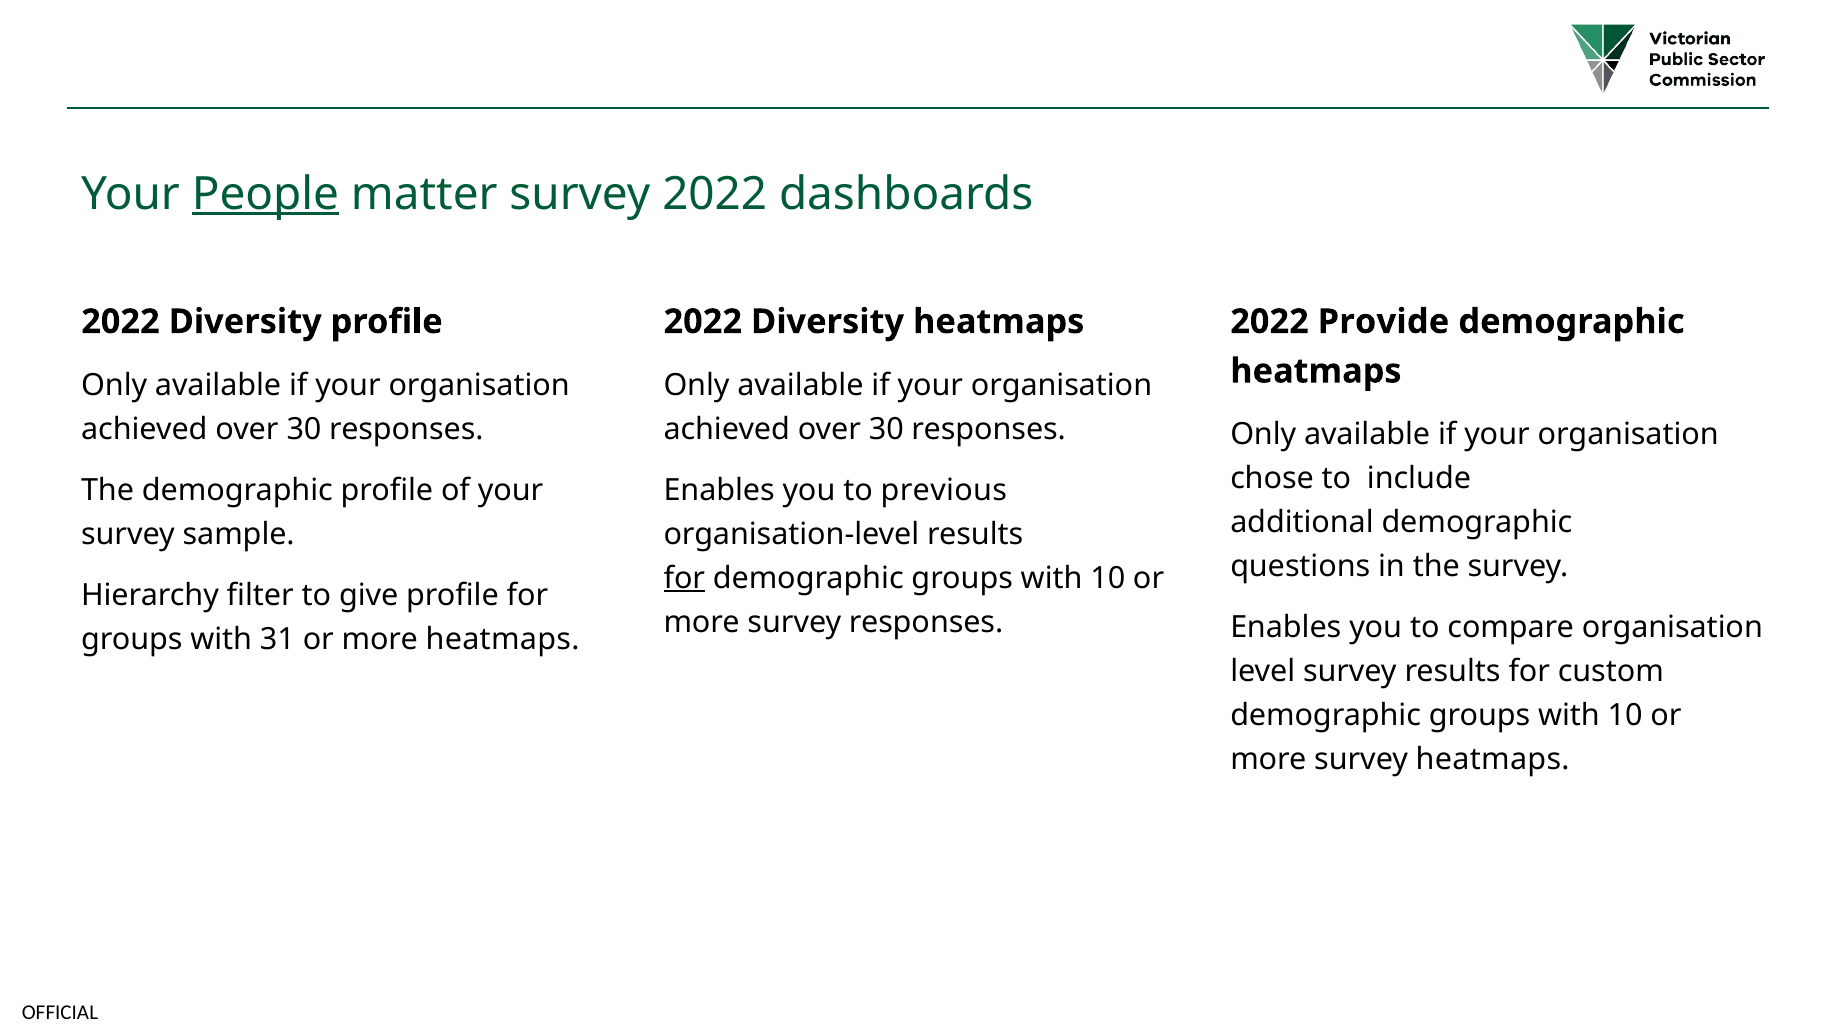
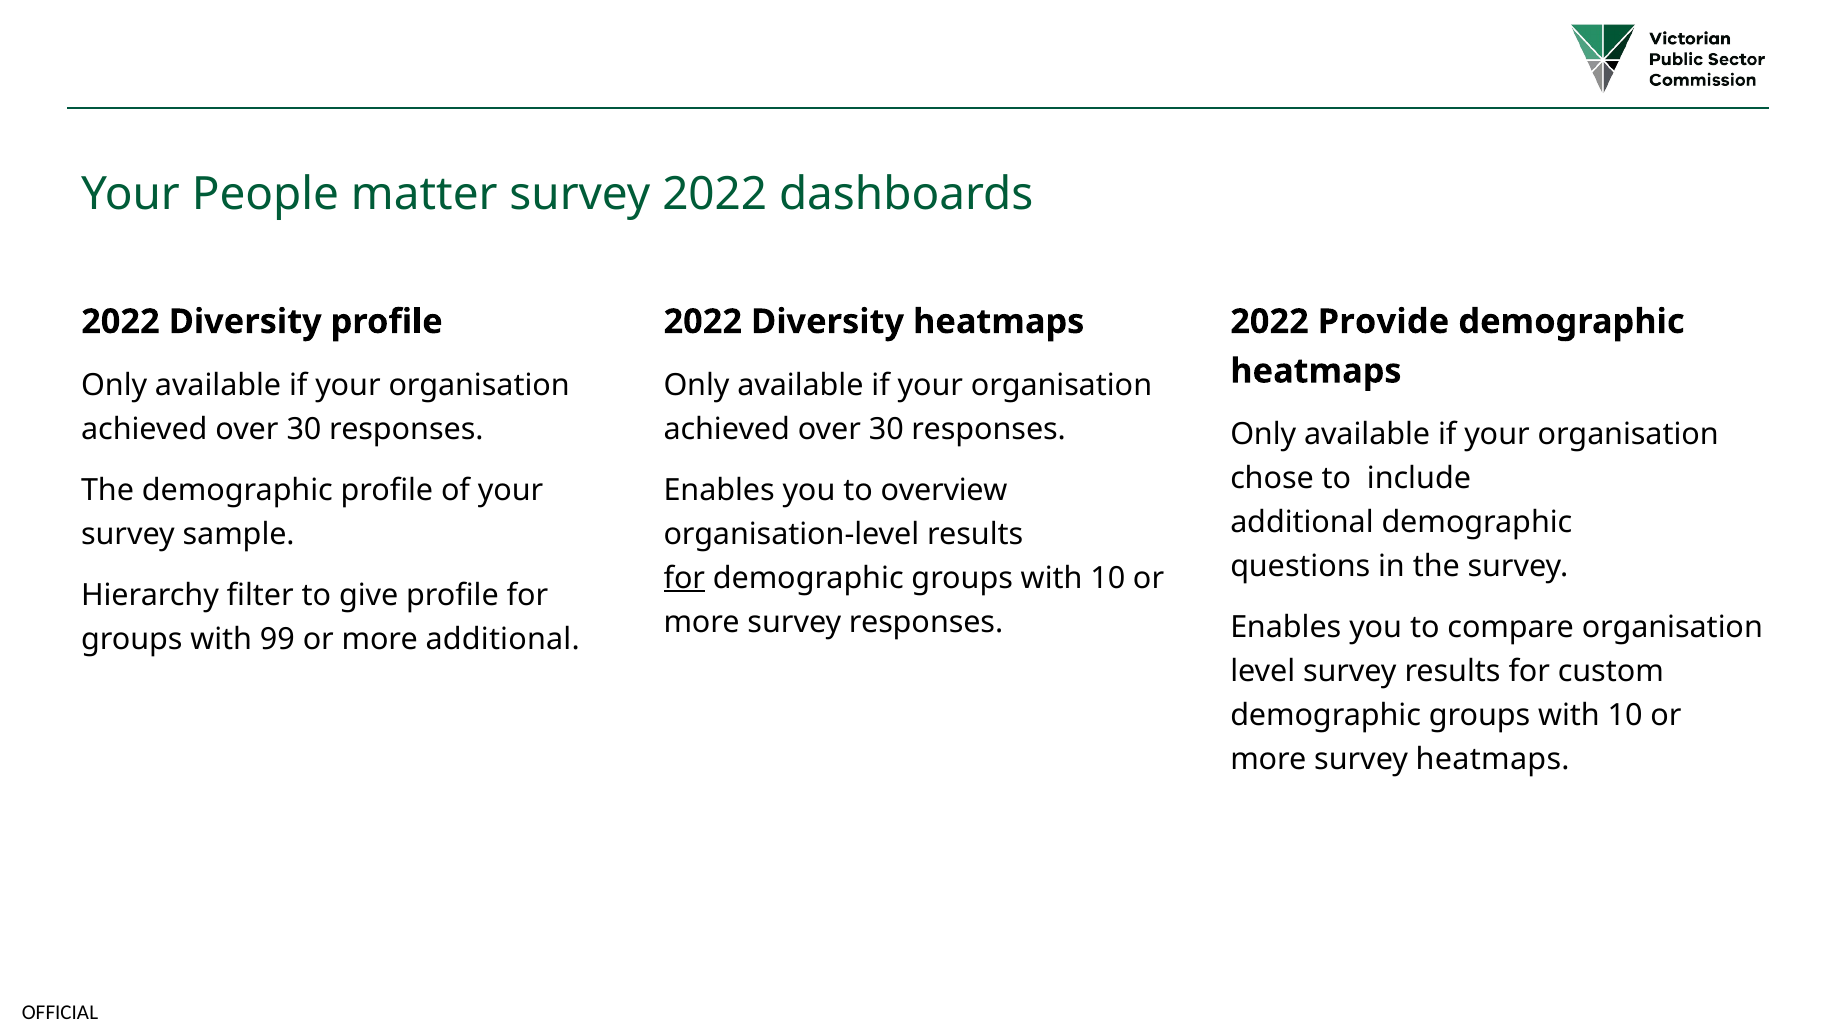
People underline: present -> none (265, 194)
previous: previous -> overview (944, 490)
31: 31 -> 99 (277, 639)
more heatmaps: heatmaps -> additional (503, 639)
